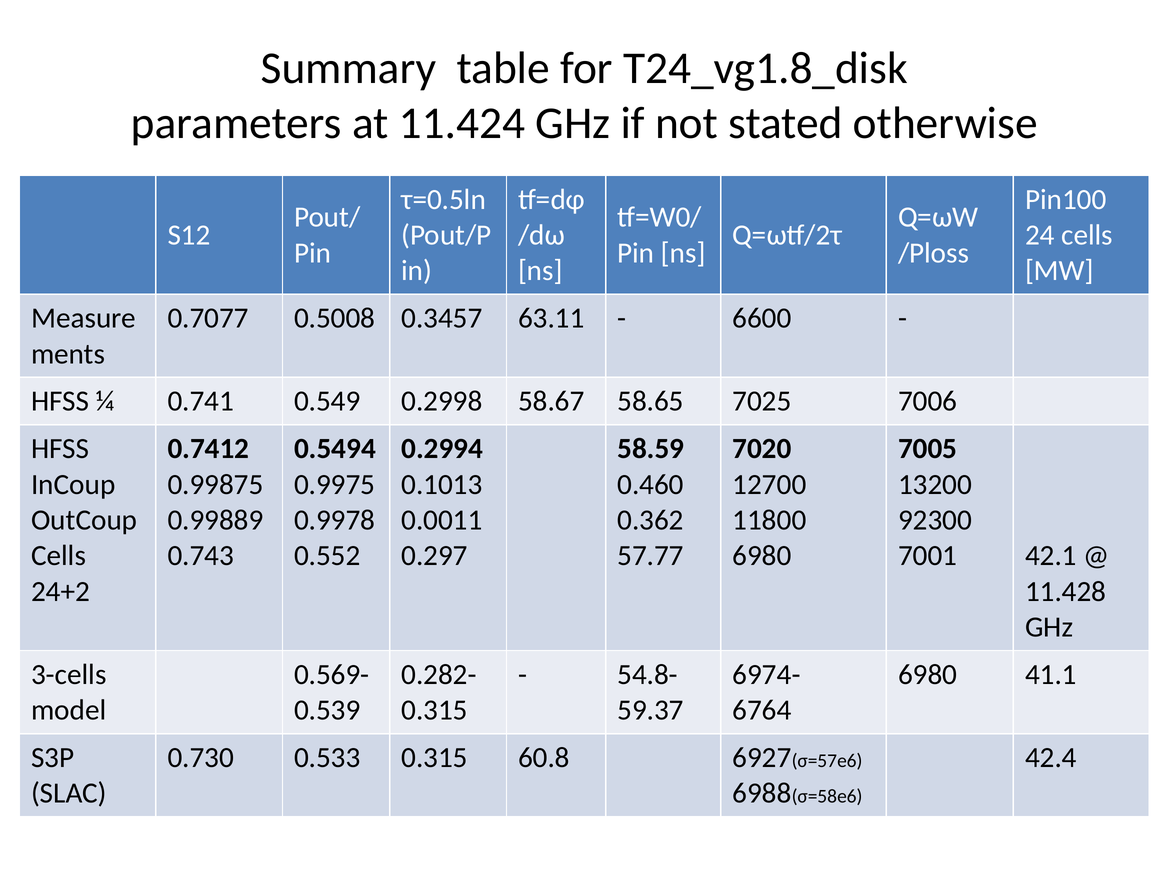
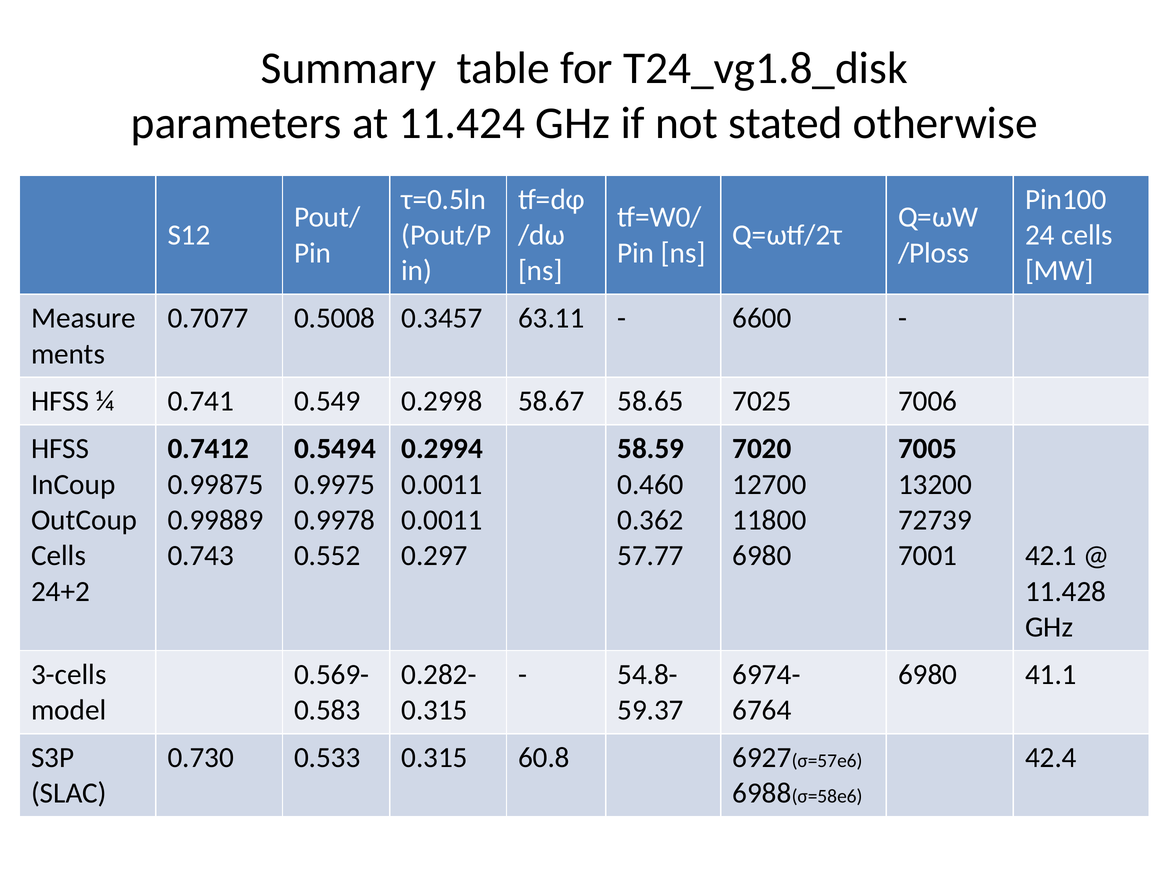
0.1013: 0.1013 -> 0.0011 (442, 484)
92300: 92300 -> 72739 (935, 520)
0.539: 0.539 -> 0.583 (327, 710)
